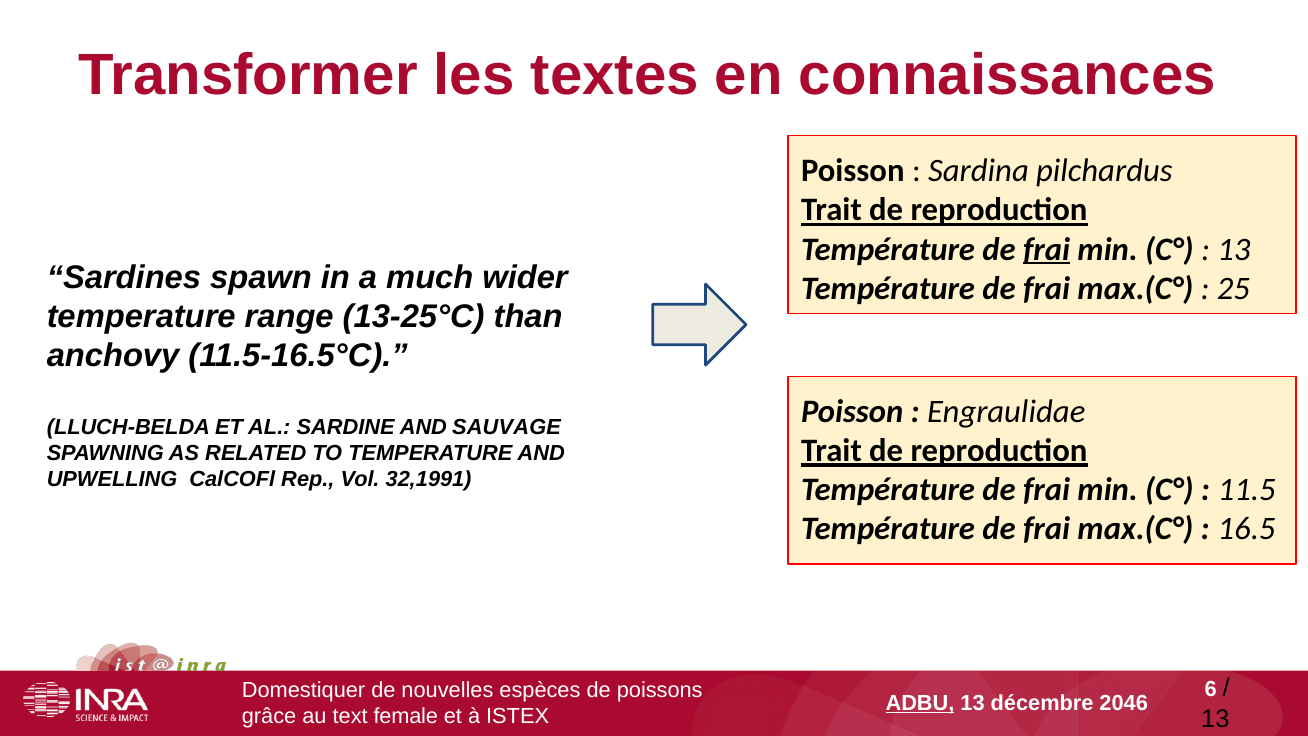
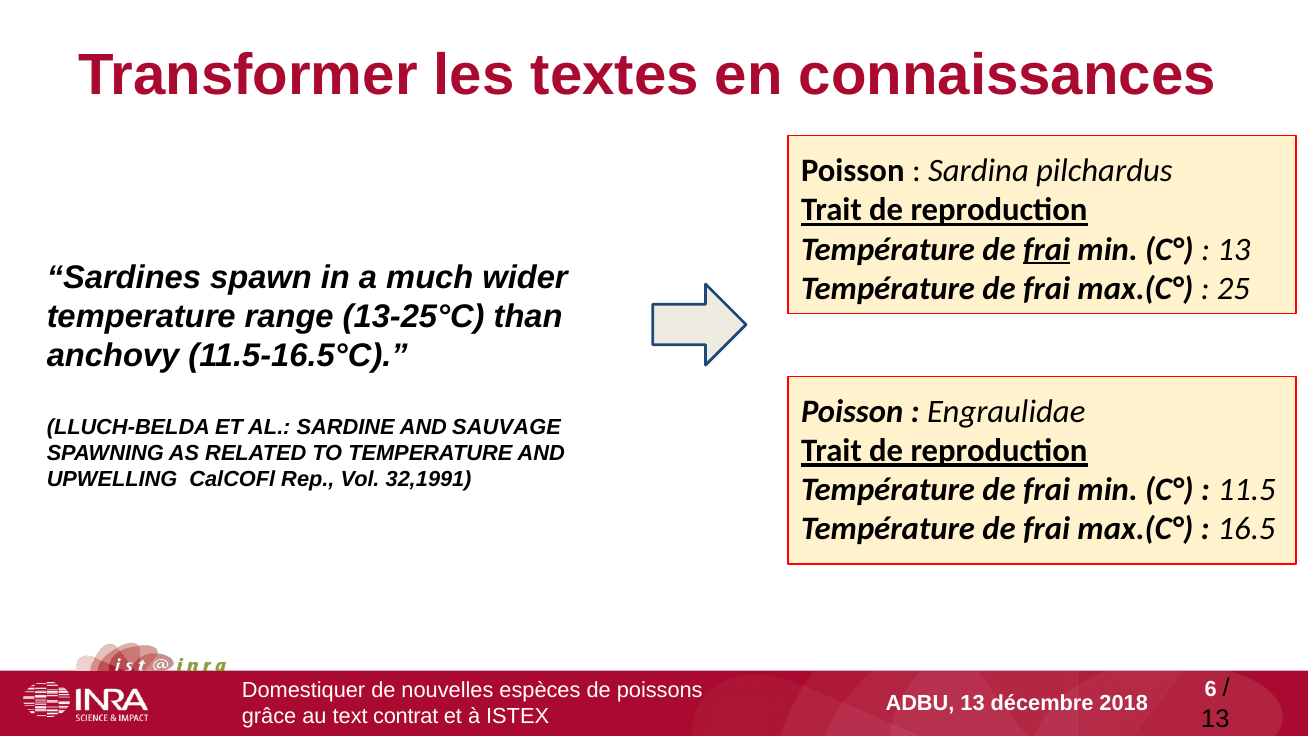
ADBU underline: present -> none (920, 703)
2046: 2046 -> 2018 (1124, 703)
female: female -> contrat (406, 716)
